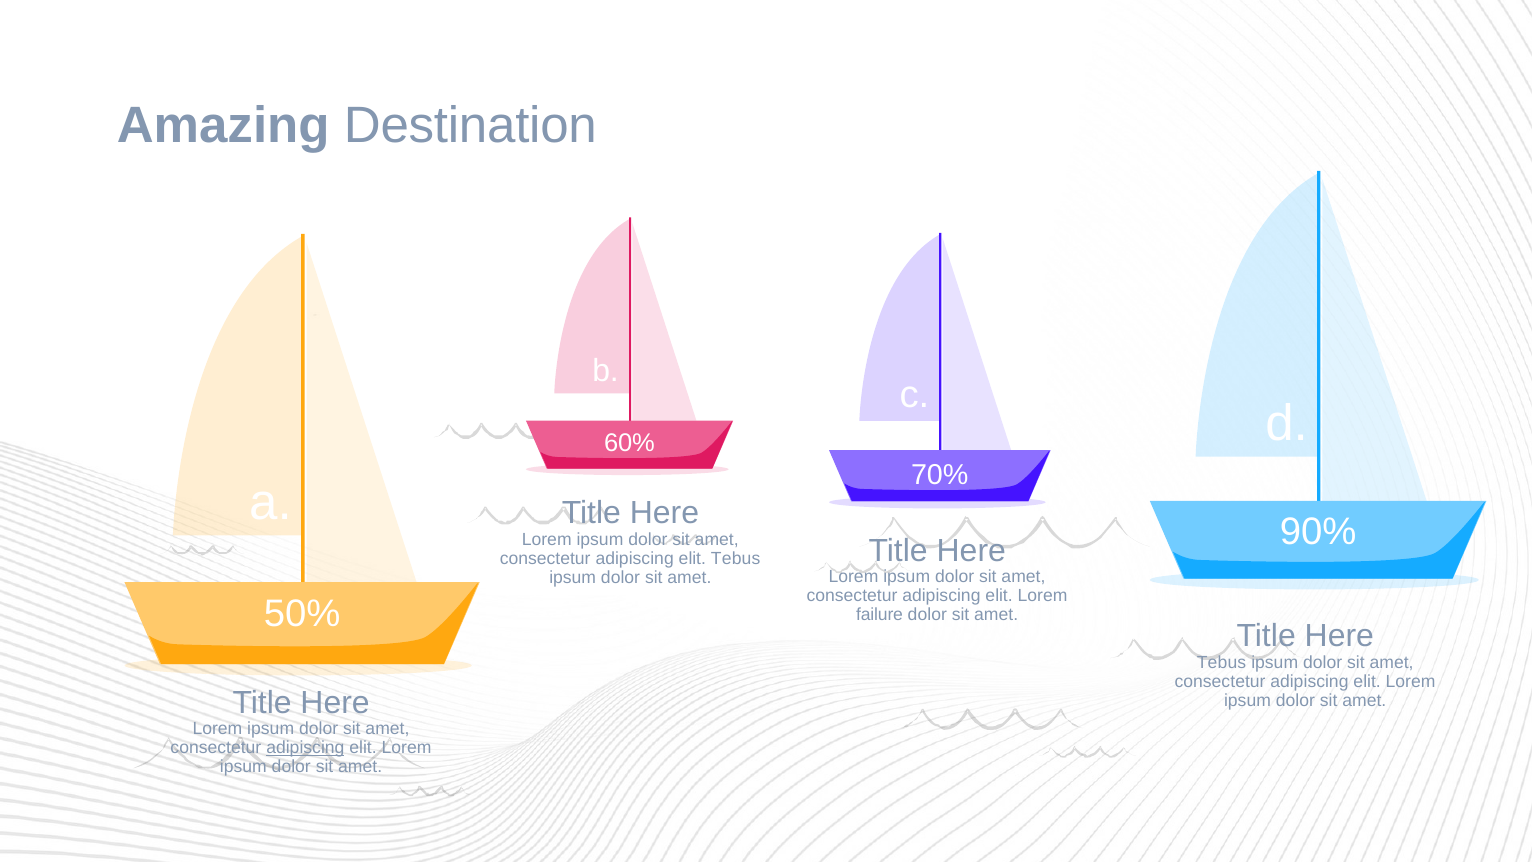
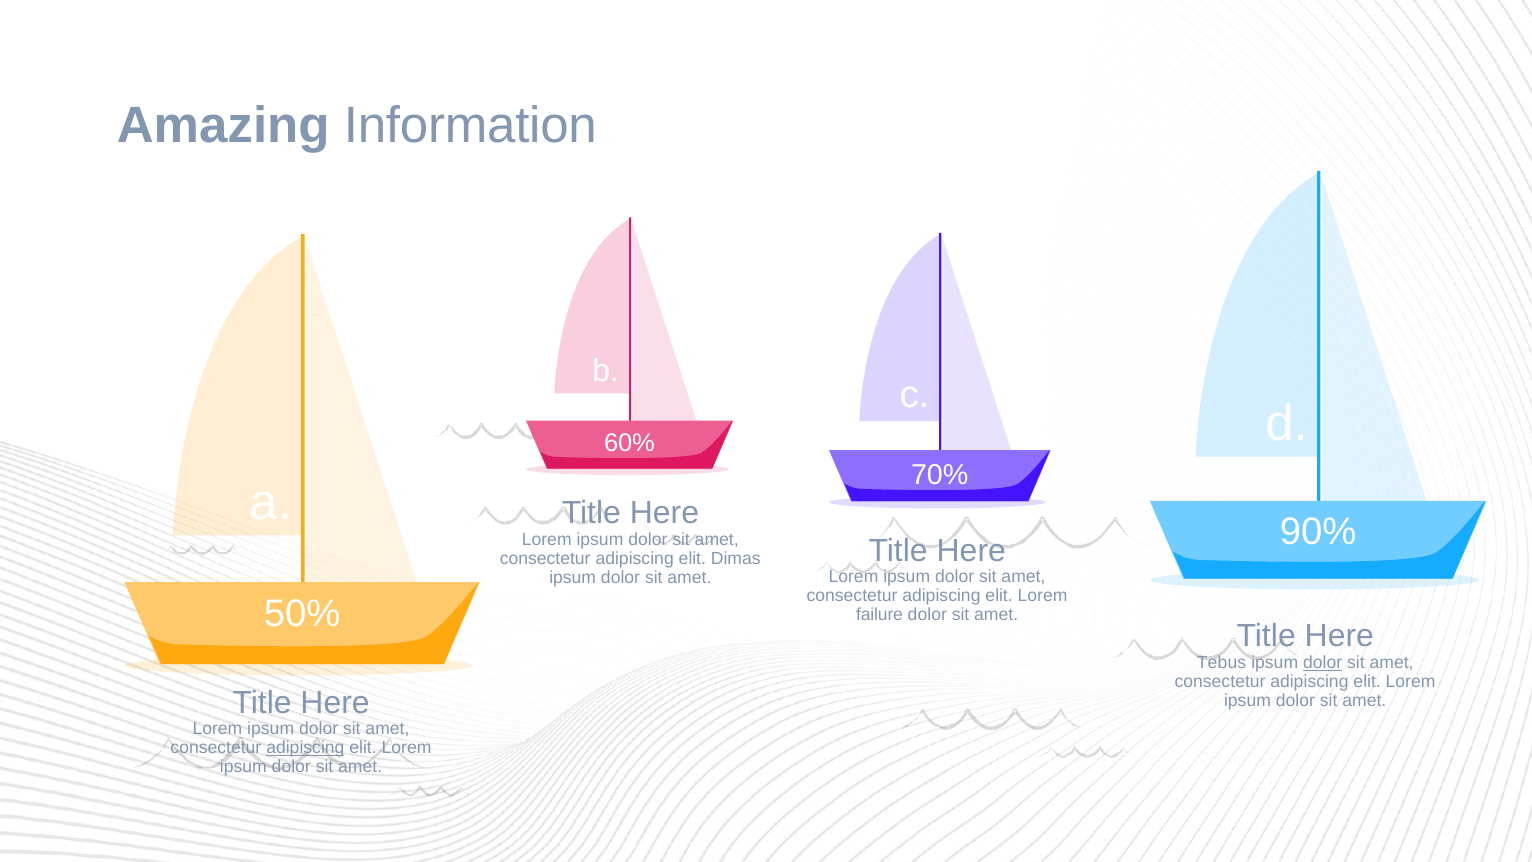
Destination: Destination -> Information (470, 126)
elit Tebus: Tebus -> Dimas (736, 558)
dolor underline: none -> present (1323, 662)
